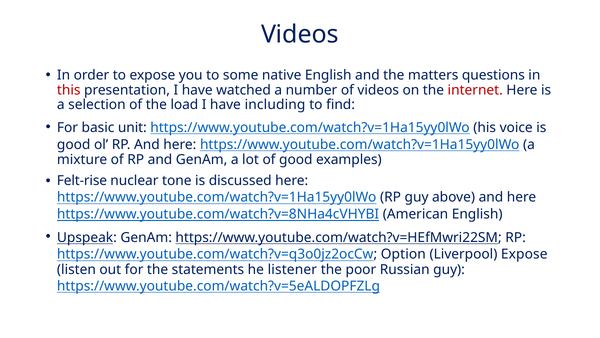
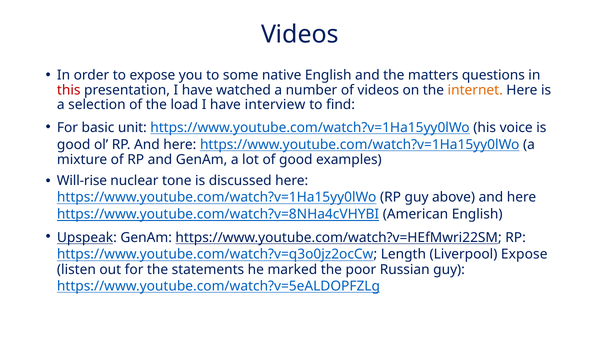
internet colour: red -> orange (475, 90)
including: including -> interview (275, 105)
Felt-rise: Felt-rise -> Will-rise (82, 181)
Option: Option -> Length (403, 254)
listener: listener -> marked (292, 269)
